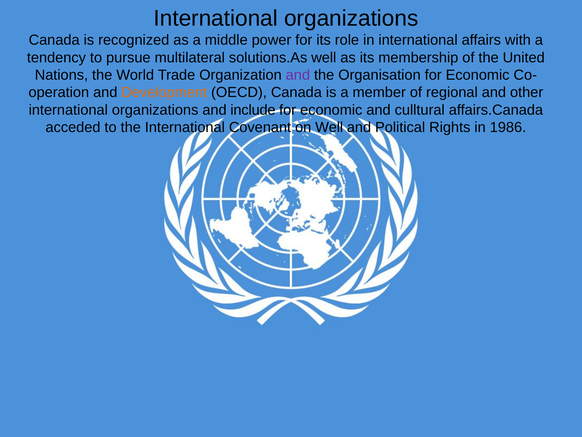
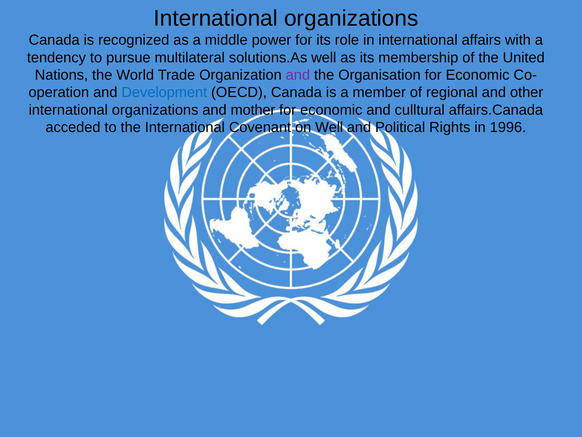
Development colour: orange -> blue (164, 92)
include: include -> mother (253, 110)
1986: 1986 -> 1996 (508, 127)
